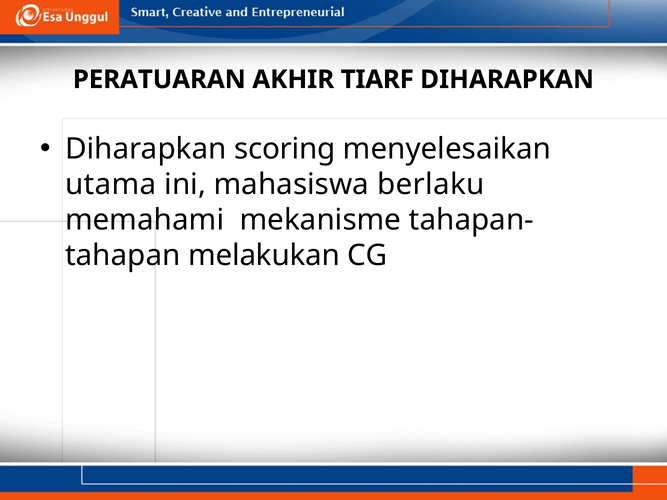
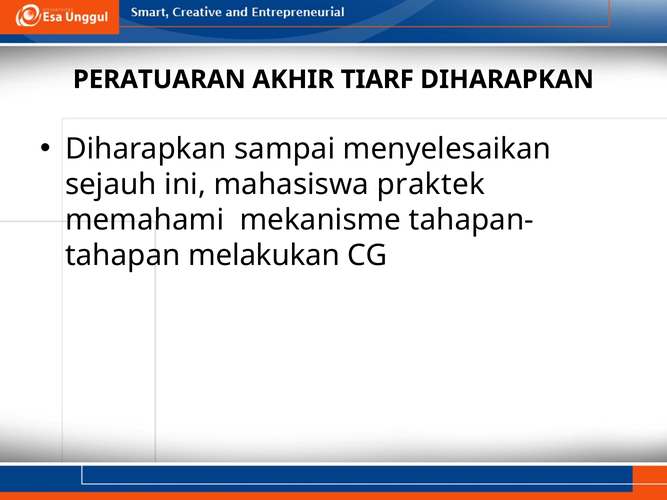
scoring: scoring -> sampai (285, 149)
utama: utama -> sejauh (111, 184)
berlaku: berlaku -> praktek (431, 184)
